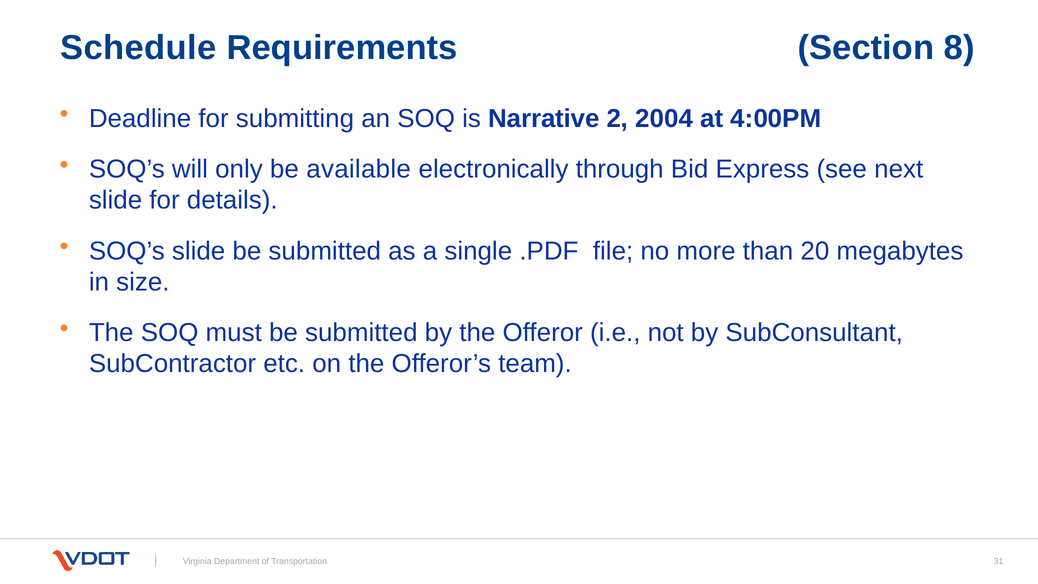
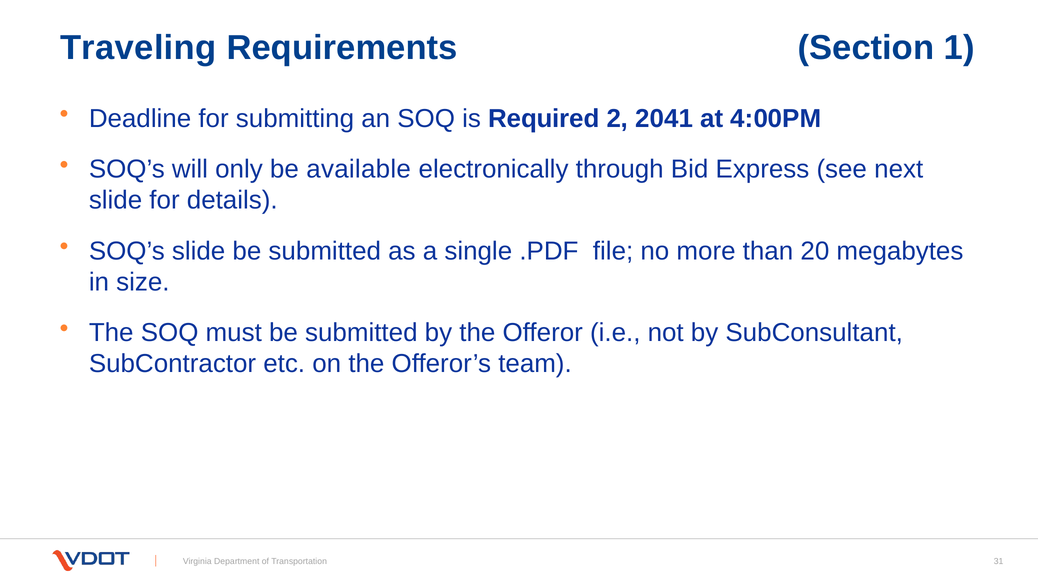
Schedule: Schedule -> Traveling (138, 48)
8: 8 -> 1 (959, 48)
Narrative: Narrative -> Required (544, 119)
2004: 2004 -> 2041 (664, 119)
